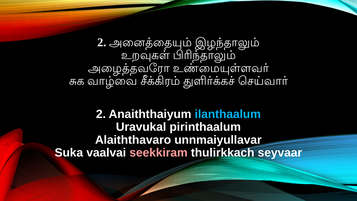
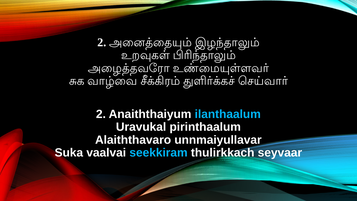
seekkiram colour: pink -> light blue (159, 153)
